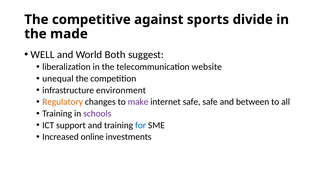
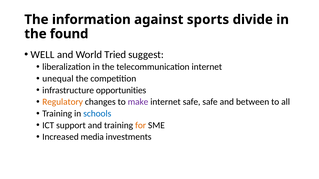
competitive: competitive -> information (91, 20)
made: made -> found (69, 34)
Both: Both -> Tried (115, 55)
telecommunication website: website -> internet (207, 67)
environment: environment -> opportunities (121, 90)
schools colour: purple -> blue (97, 114)
for colour: blue -> orange (141, 126)
online: online -> media (92, 137)
